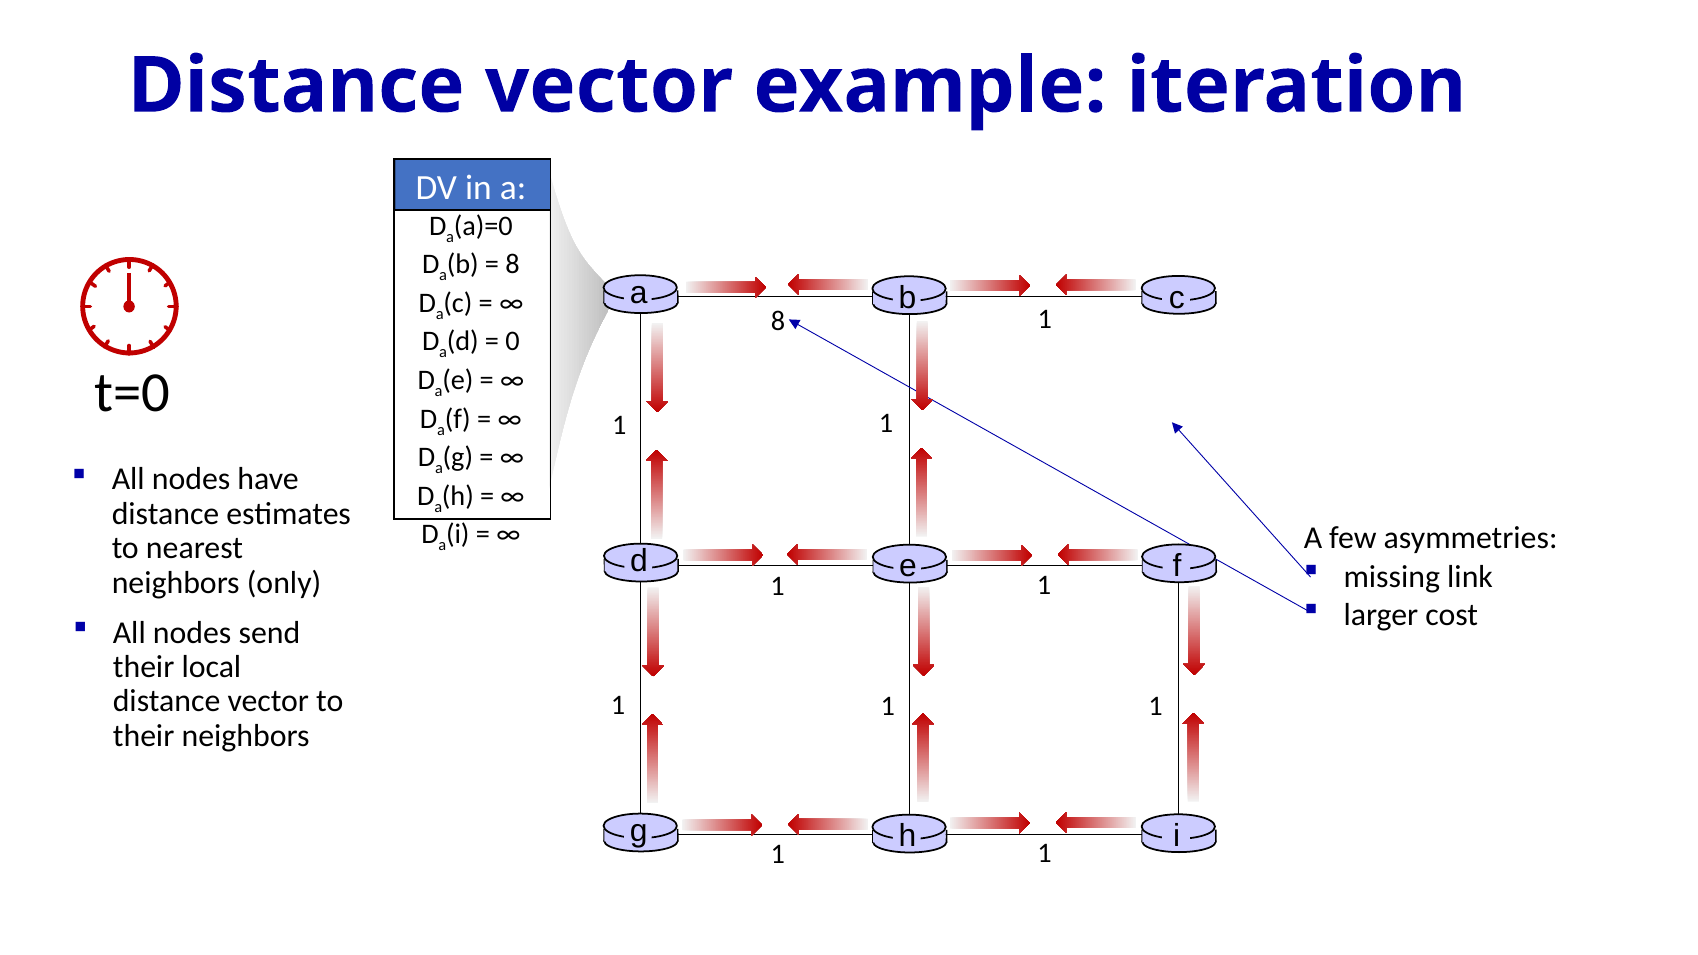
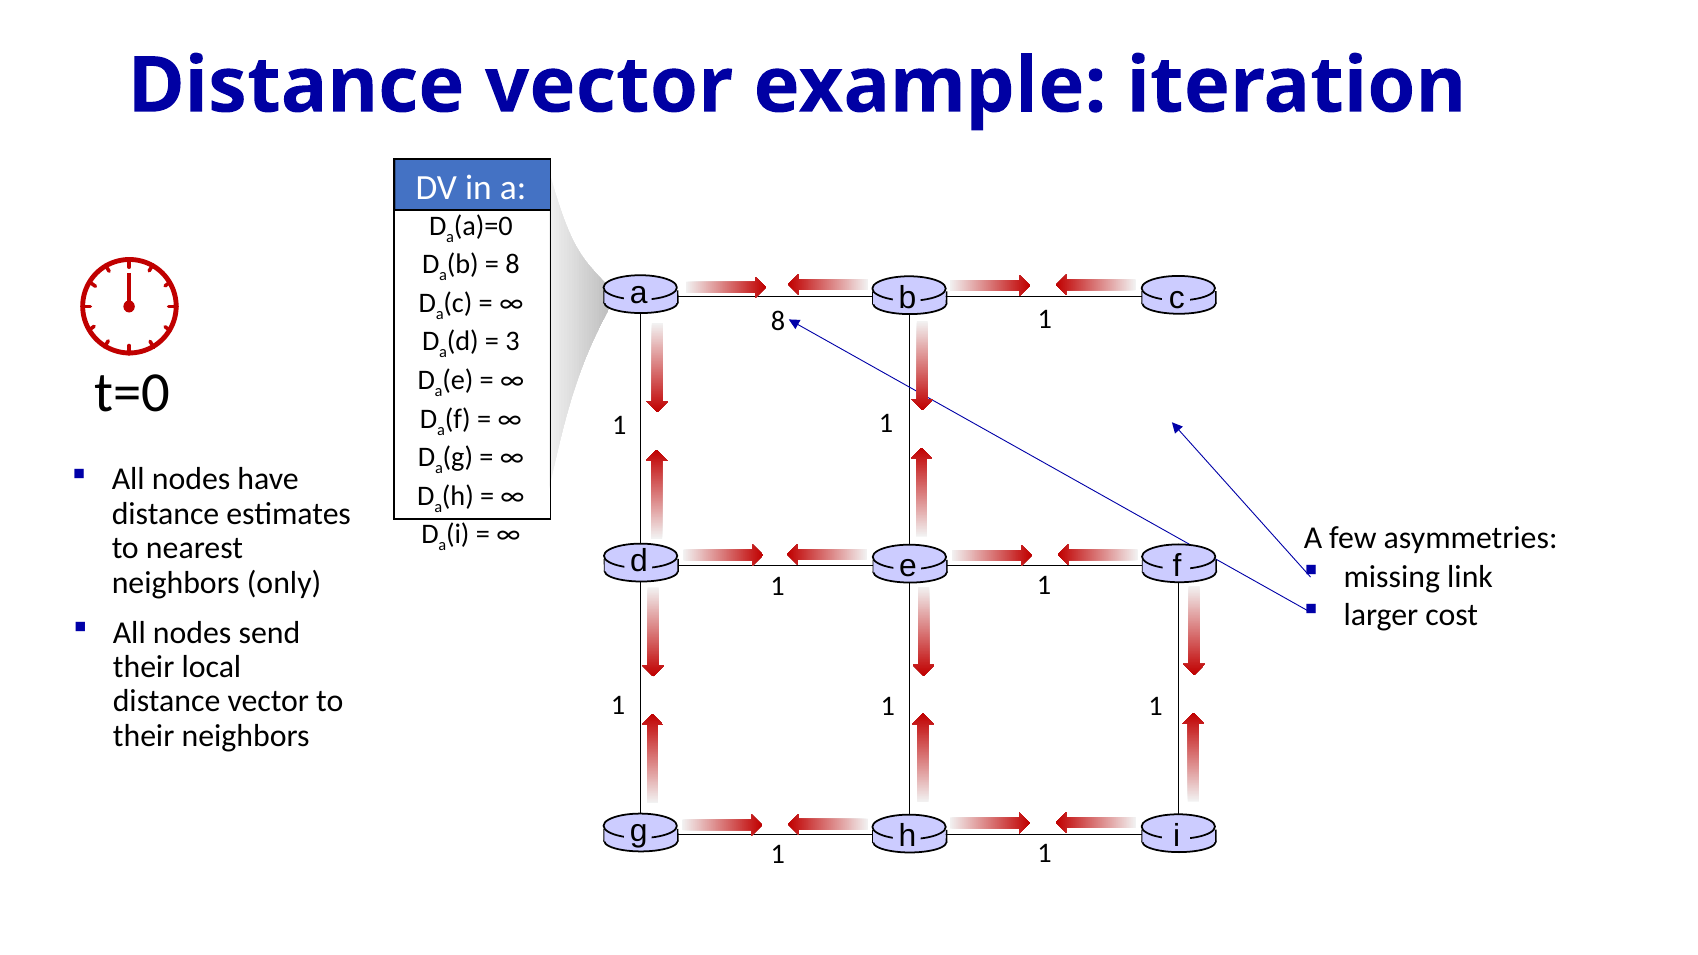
0: 0 -> 3 (512, 342)
